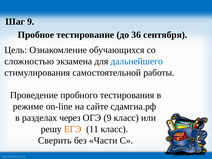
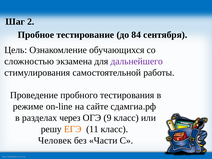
Шаг 9: 9 -> 2 (31, 22)
36: 36 -> 84 (136, 35)
дальнейшего colour: blue -> purple (137, 61)
Сверить: Сверить -> Человек (55, 140)
